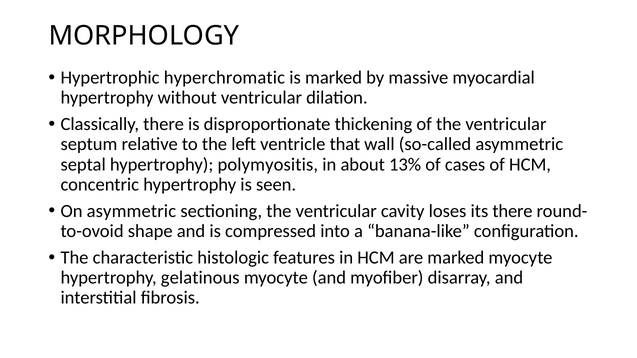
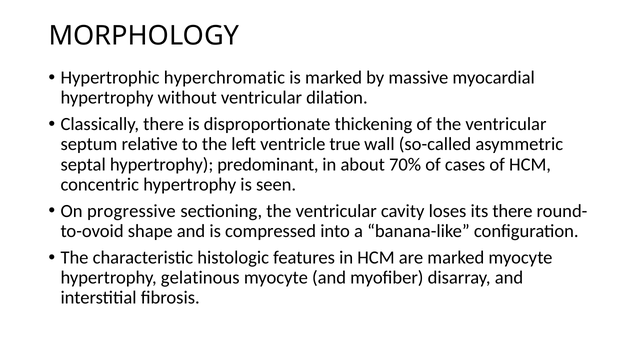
that: that -> true (345, 144)
polymyositis: polymyositis -> predominant (268, 165)
13%: 13% -> 70% (405, 165)
On asymmetric: asymmetric -> progressive (131, 211)
